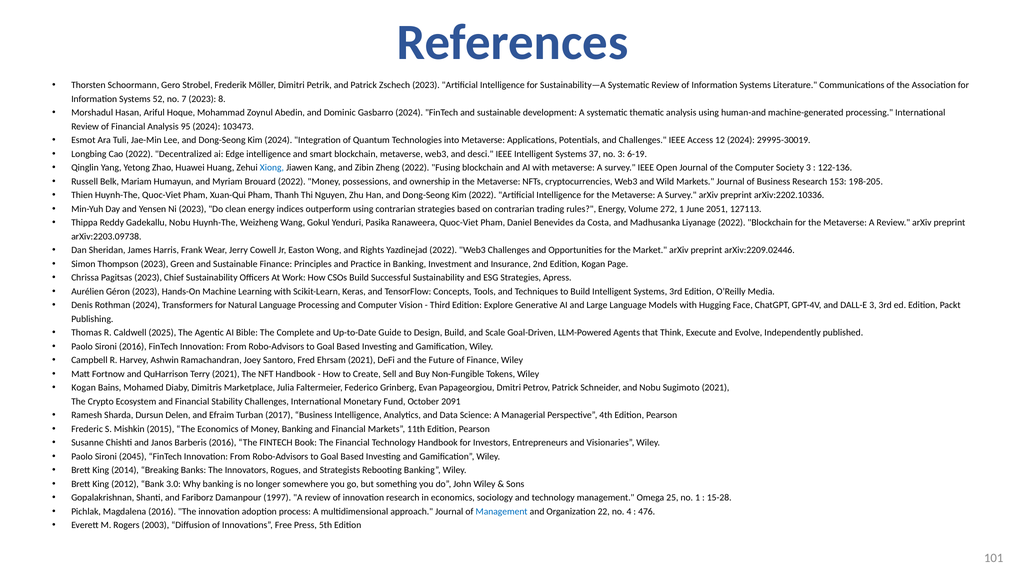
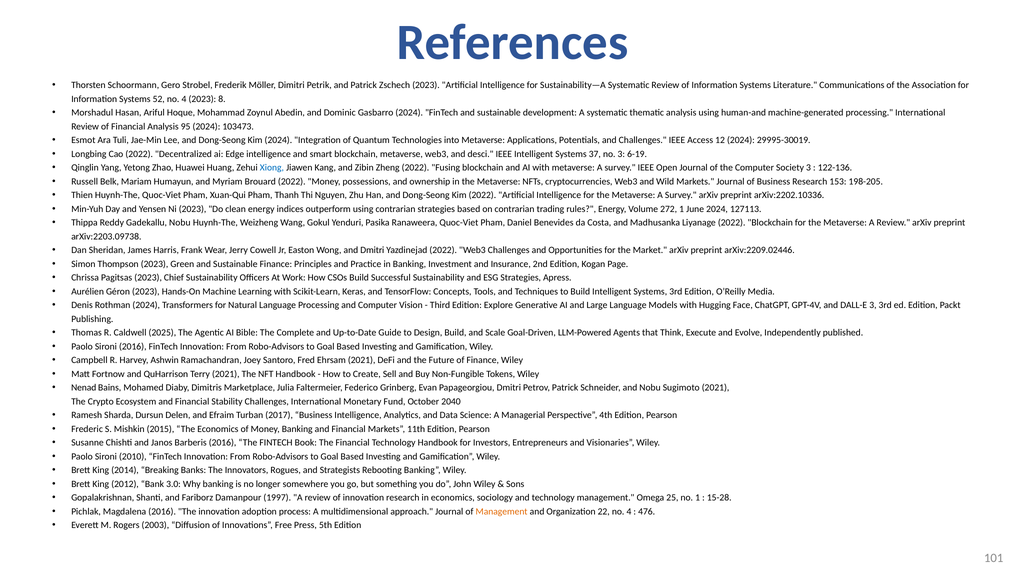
52 no 7: 7 -> 4 (184, 99)
June 2051: 2051 -> 2024 (717, 209)
and Rights: Rights -> Dmitri (372, 250)
Kogan: Kogan -> Nenad (84, 388)
2091: 2091 -> 2040 (451, 402)
2045: 2045 -> 2010 (133, 457)
Management colour: blue -> orange (502, 512)
